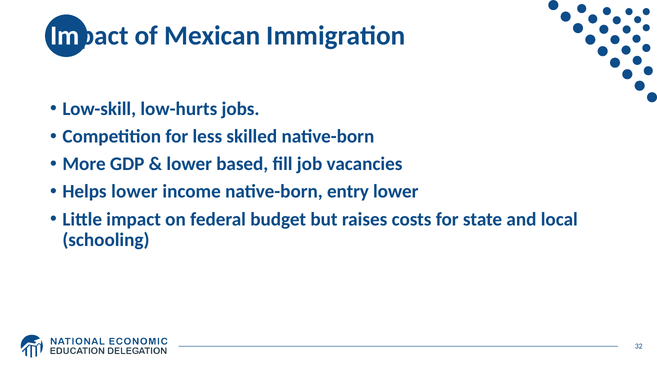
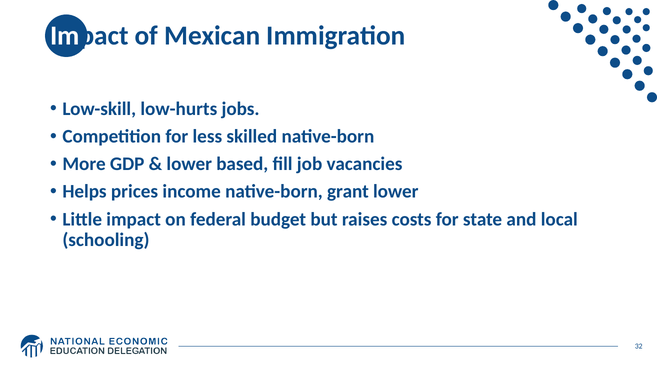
Helps lower: lower -> prices (135, 191)
entry: entry -> grant (348, 191)
